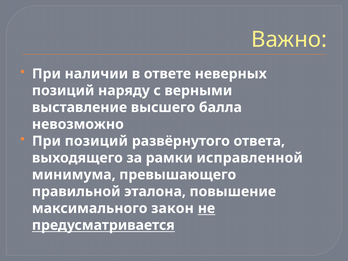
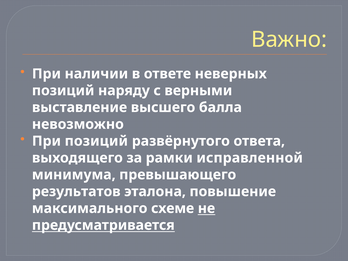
правильной: правильной -> результатов (76, 192)
закон: закон -> схеме (173, 208)
